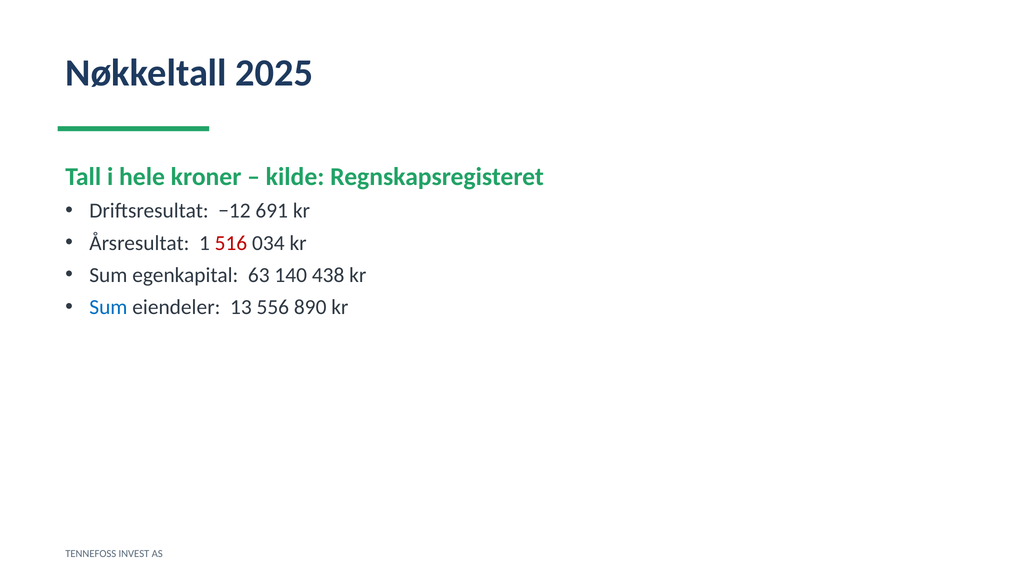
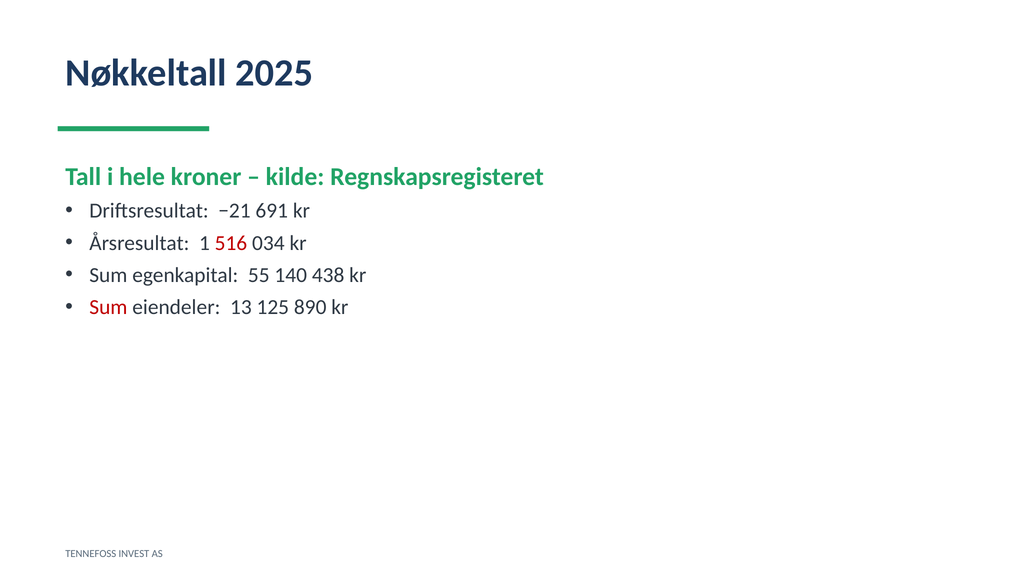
−12: −12 -> −21 (234, 211)
63: 63 -> 55 (259, 275)
Sum colour: blue -> red (108, 307)
556: 556 -> 125 (273, 307)
